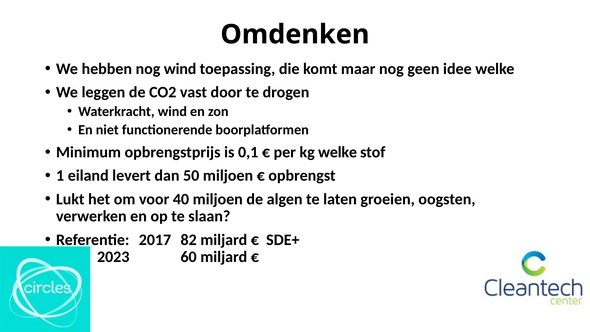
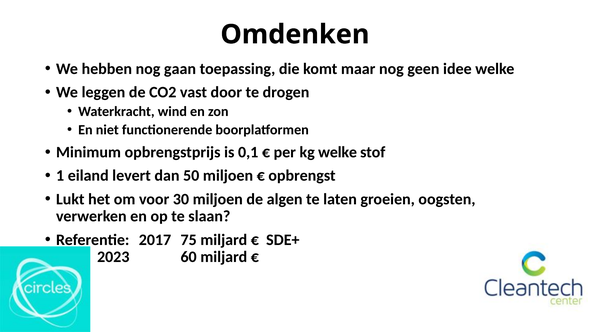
nog wind: wind -> gaan (180, 69)
40: 40 -> 30 (181, 199)
82: 82 -> 75 (189, 240)
